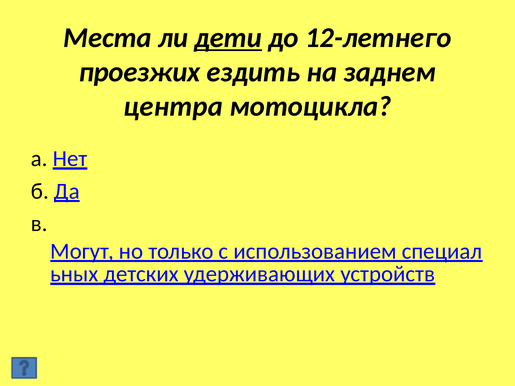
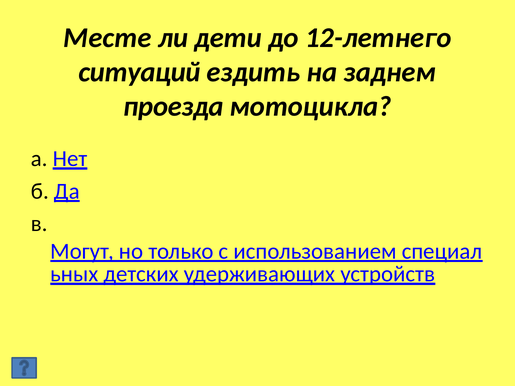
Места: Места -> Месте (107, 38)
дети underline: present -> none (228, 38)
проезжих: проезжих -> ситуаций (140, 72)
центра: центра -> проезда (173, 106)
